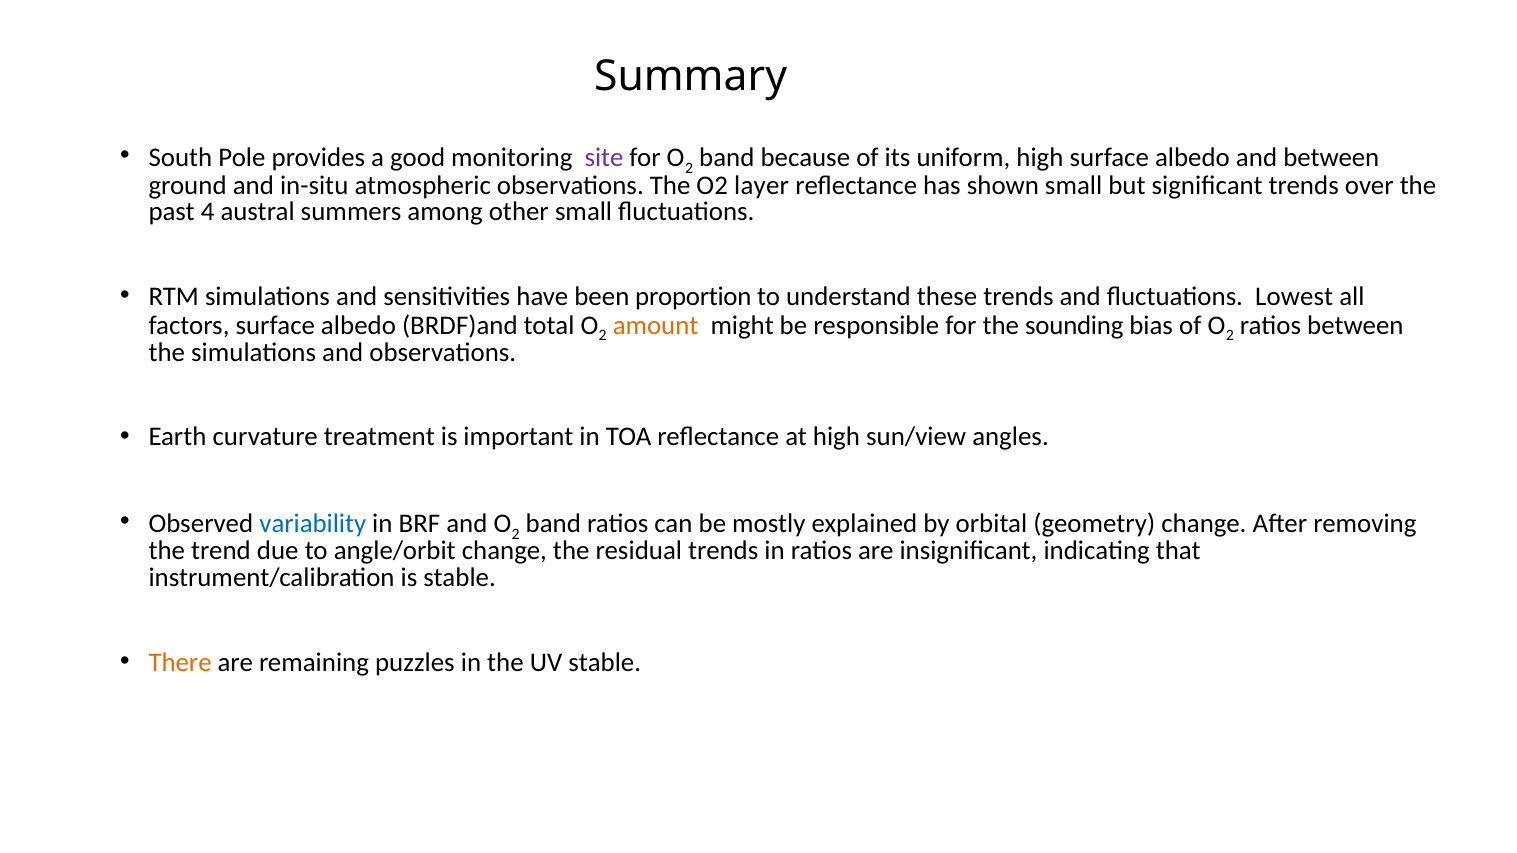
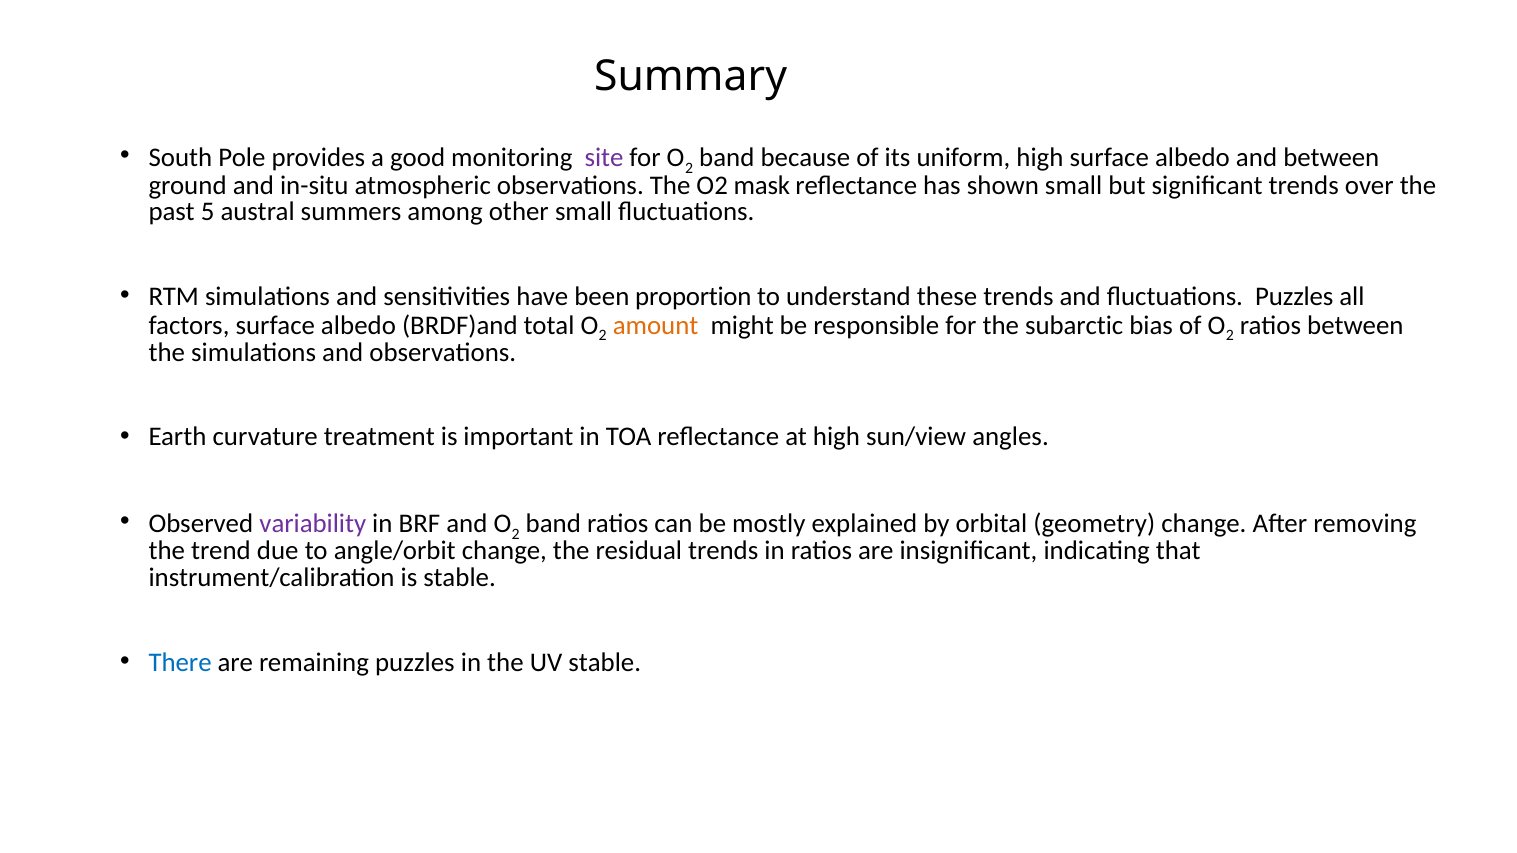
layer: layer -> mask (762, 185)
4: 4 -> 5 (208, 212)
fluctuations Lowest: Lowest -> Puzzles (1294, 296)
sounding: sounding -> subarctic (1074, 325)
variability colour: blue -> purple (313, 524)
There colour: orange -> blue (180, 662)
